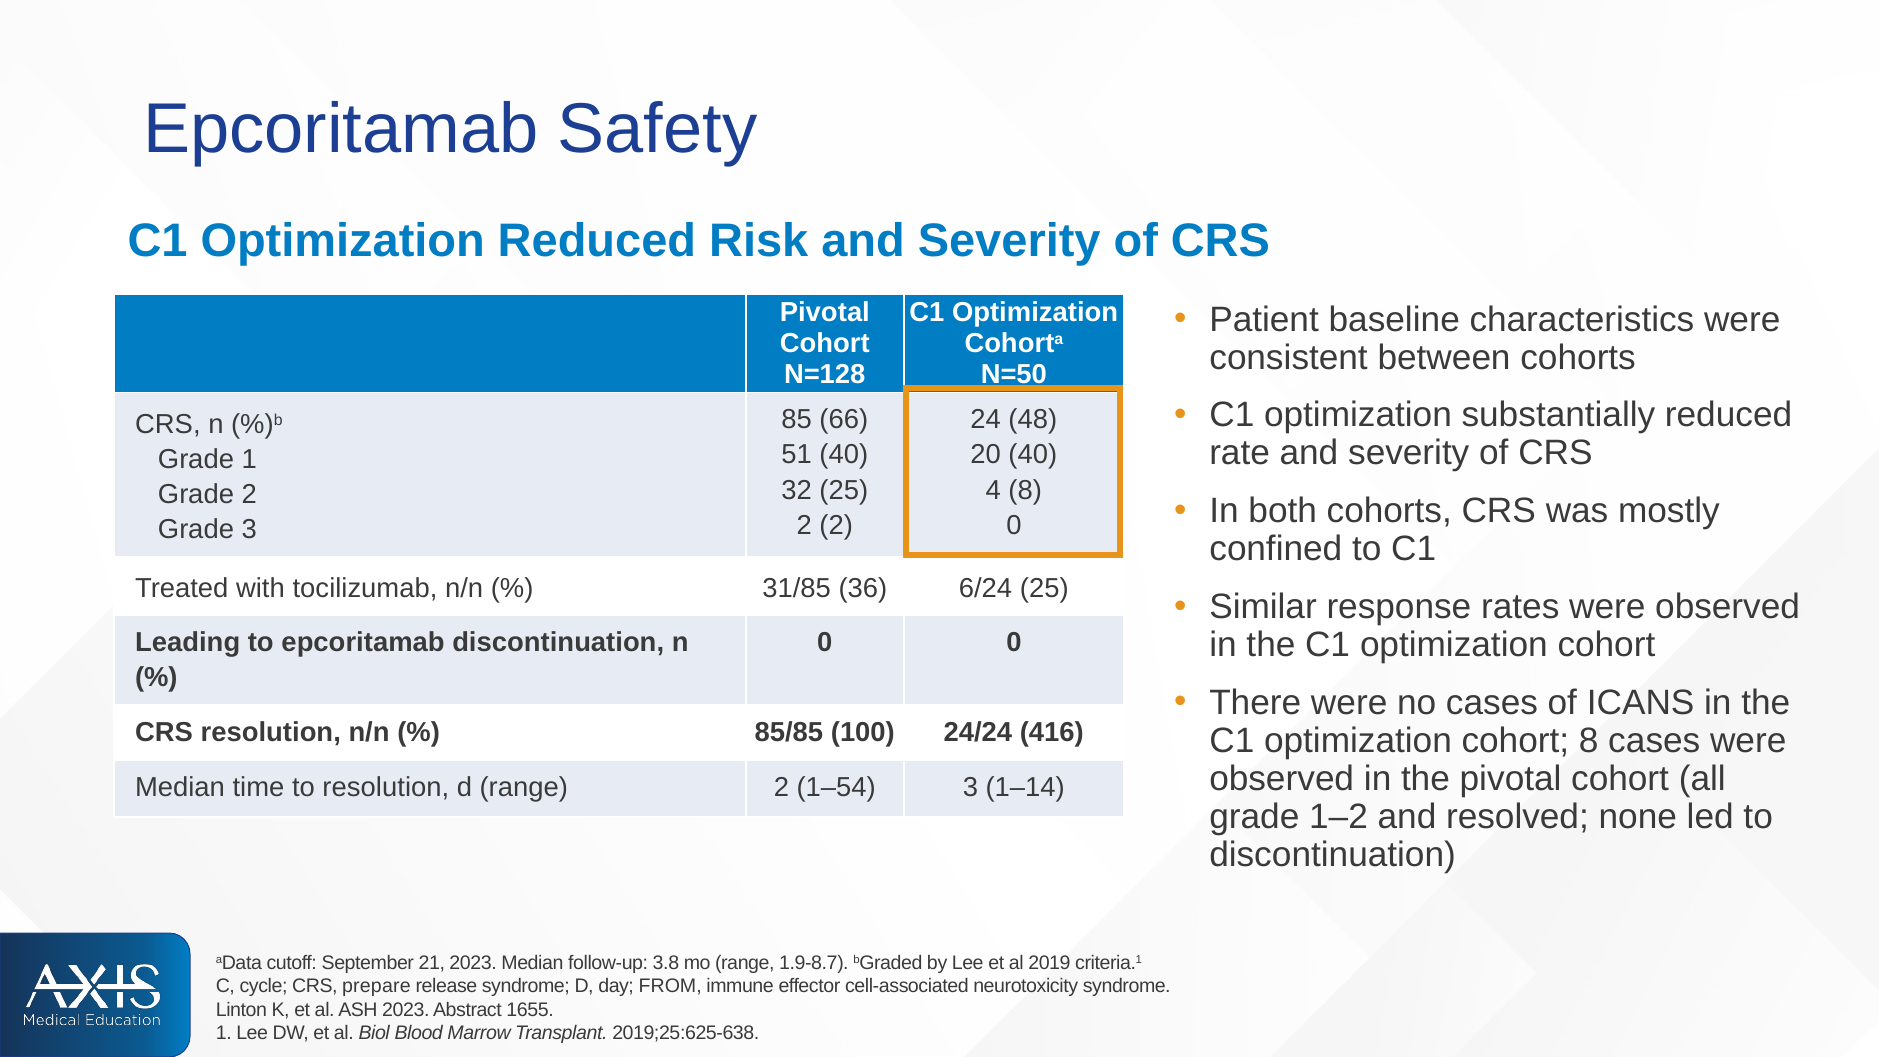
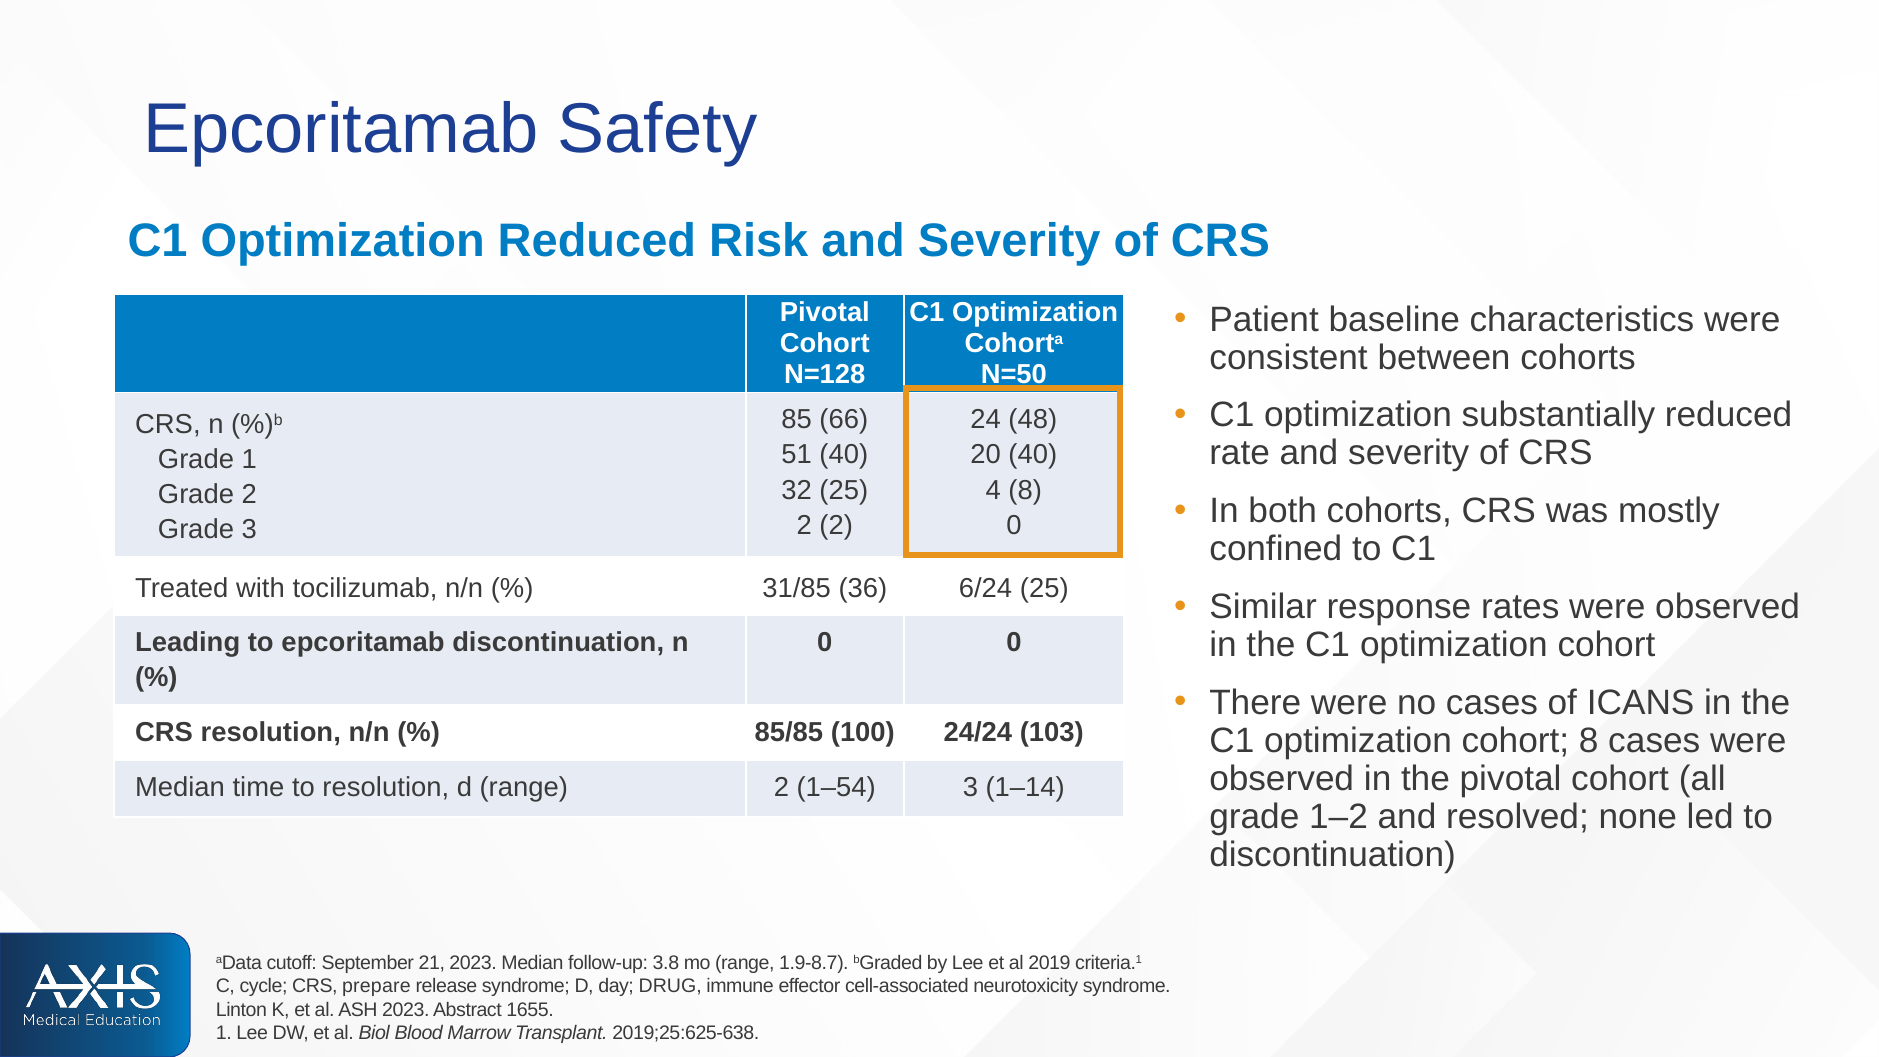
416: 416 -> 103 (1052, 732)
FROM: FROM -> DRUG (670, 986)
